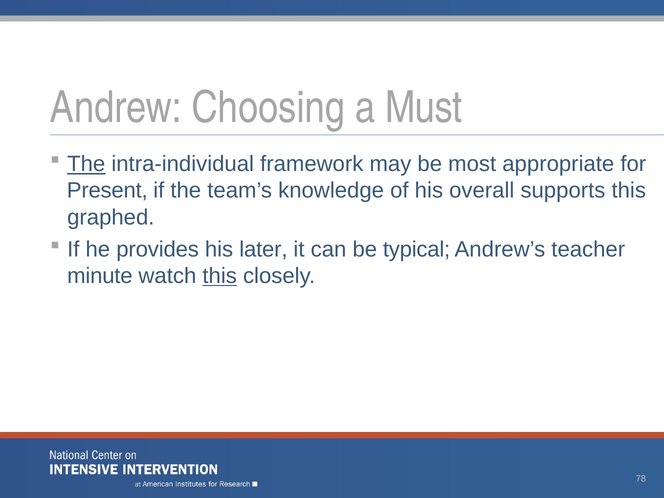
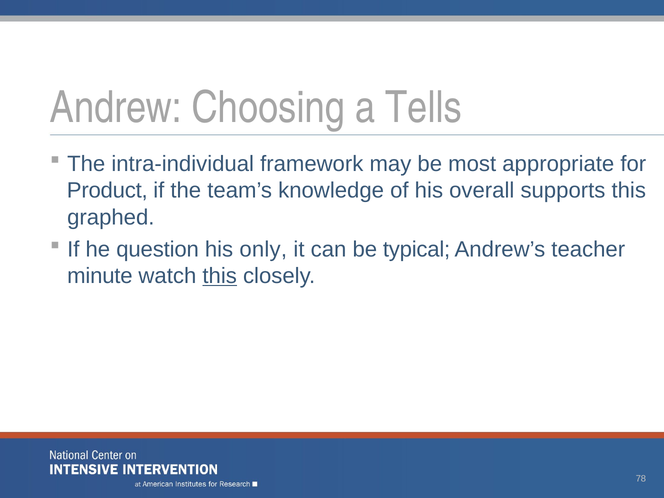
Must: Must -> Tells (424, 108)
The underline: present -> none (86, 164)
Present: Present -> Product (107, 191)
provides: provides -> question (158, 249)
later: later -> only (263, 249)
